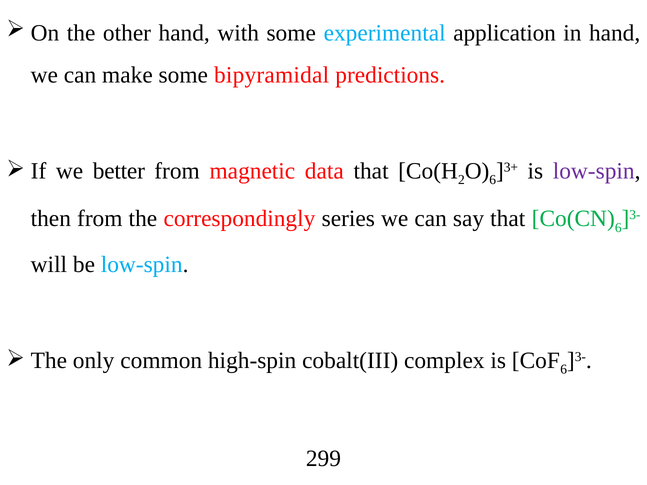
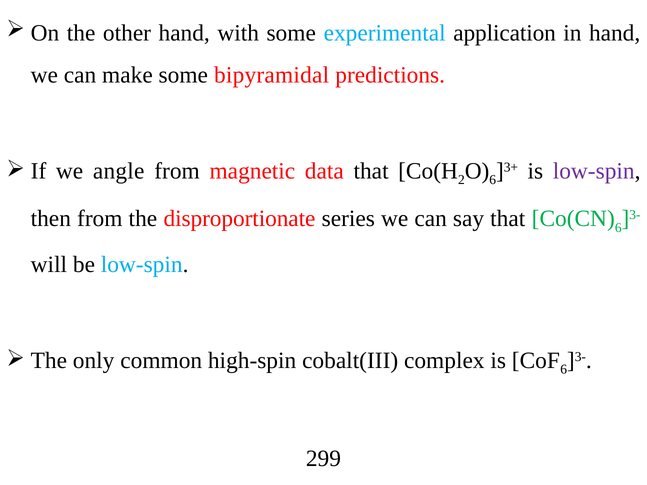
better: better -> angle (119, 171)
correspondingly: correspondingly -> disproportionate (239, 219)
